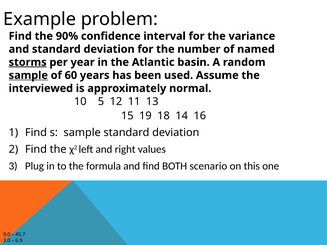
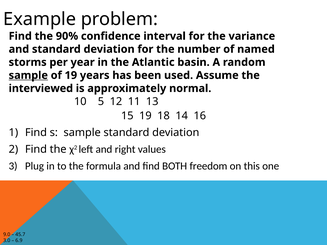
storms underline: present -> none (28, 62)
of 60: 60 -> 19 (71, 75)
scenario: scenario -> freedom (208, 166)
